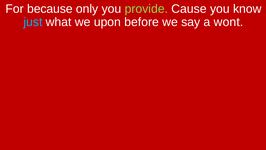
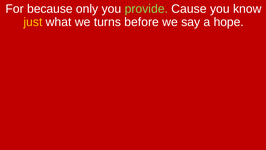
just colour: light blue -> yellow (33, 22)
upon: upon -> turns (107, 22)
wont: wont -> hope (229, 22)
